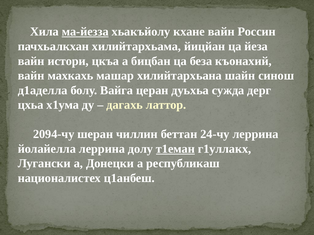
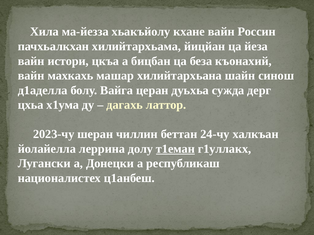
ма-йезза underline: present -> none (85, 32)
2094-чу: 2094-чу -> 2023-чу (54, 134)
24-чу леррина: леррина -> халкъан (256, 134)
